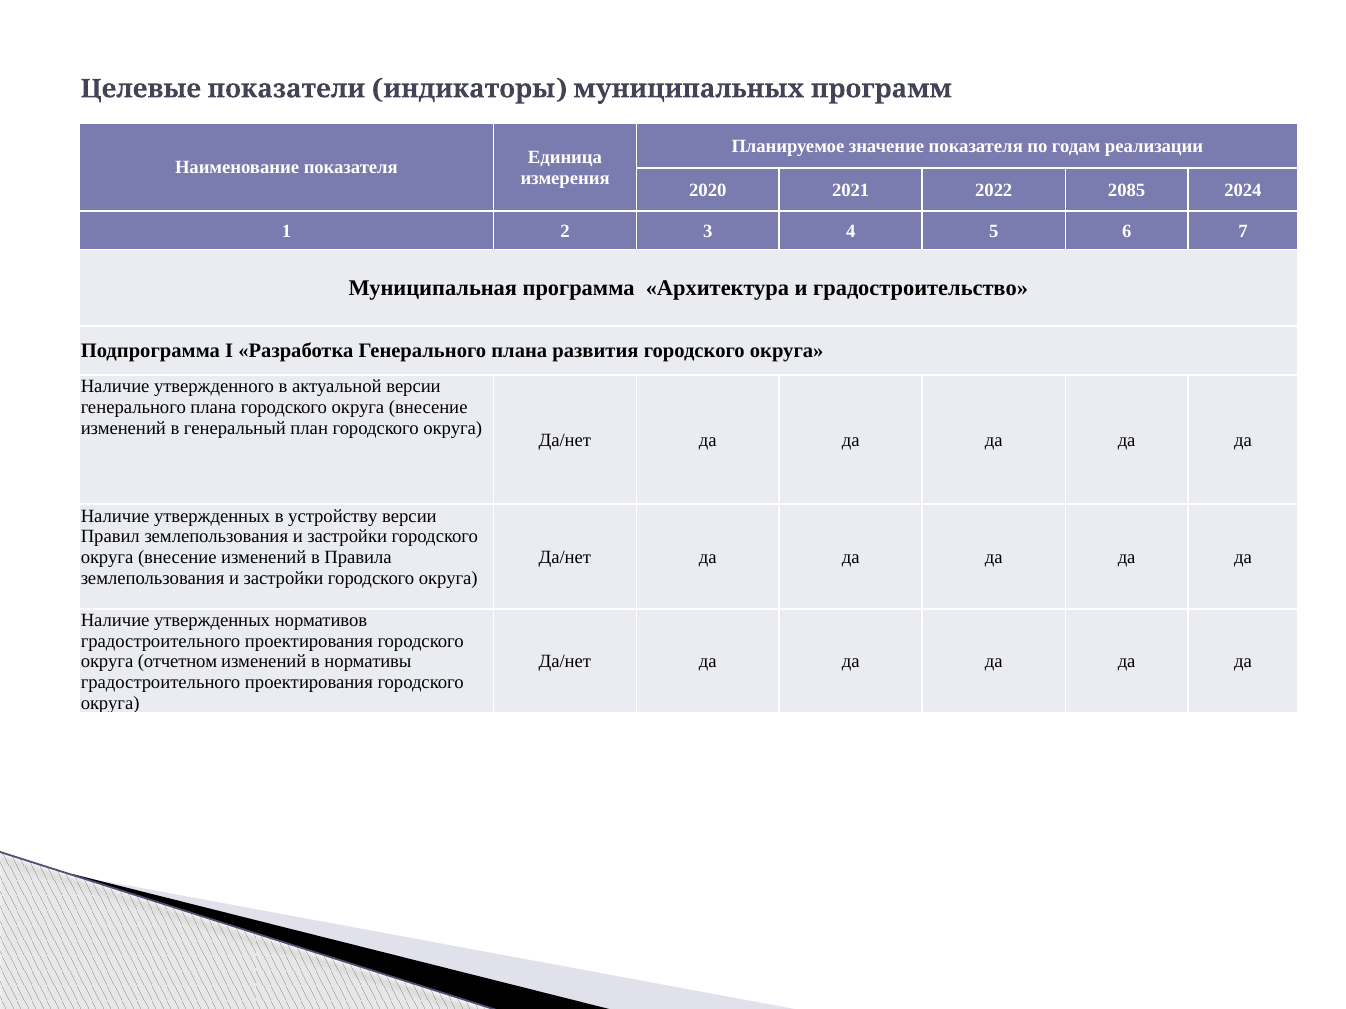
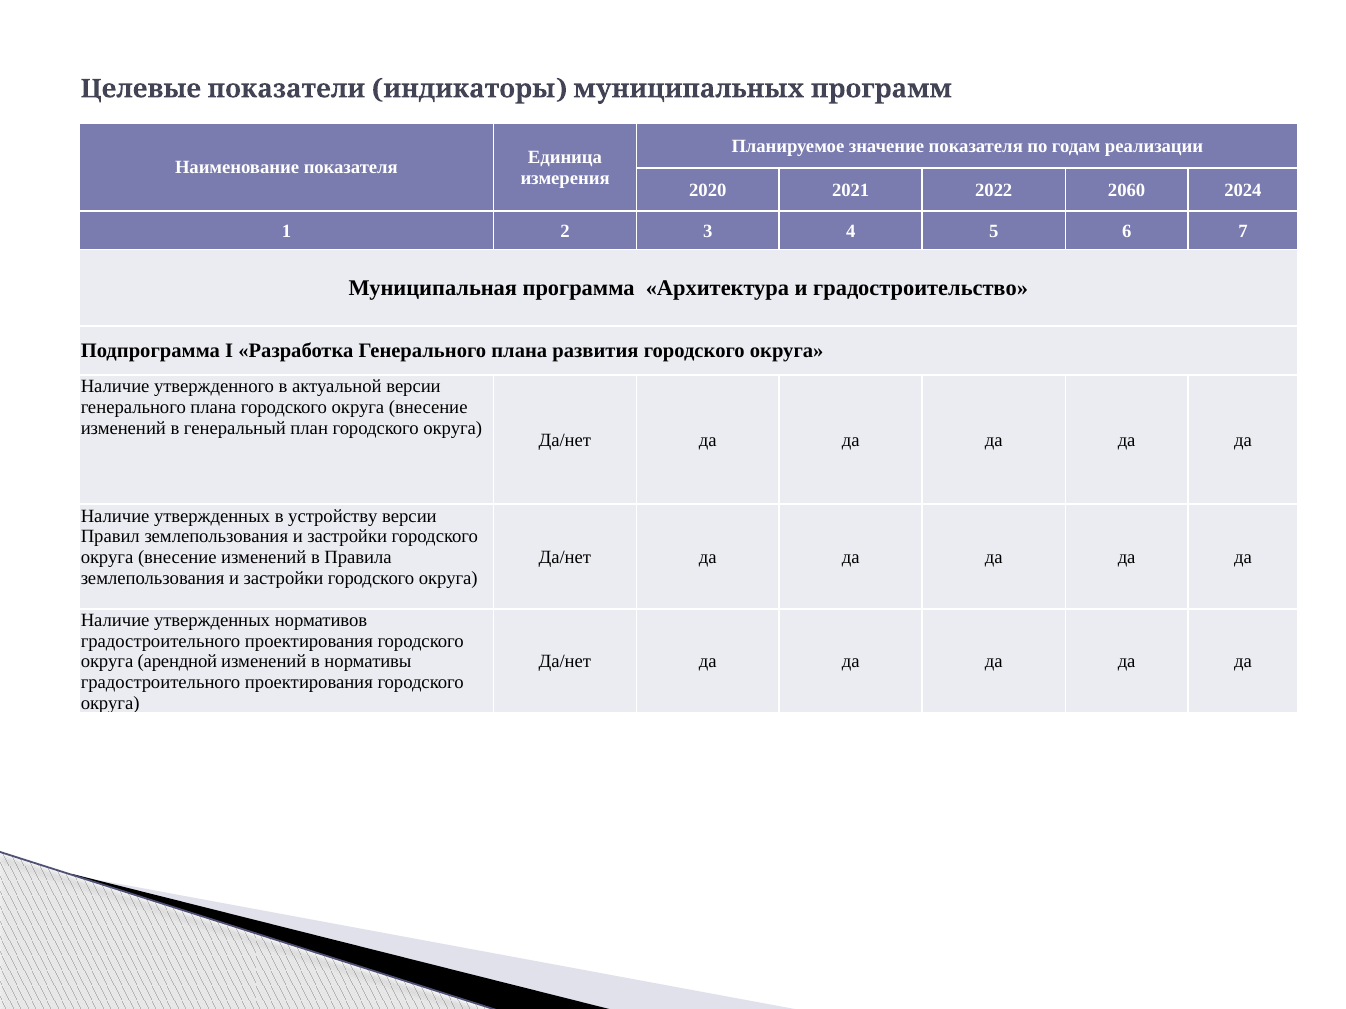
2085: 2085 -> 2060 (1127, 190)
отчетном: отчетном -> арендной (177, 662)
